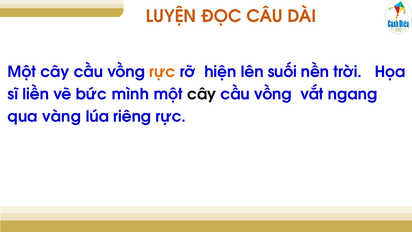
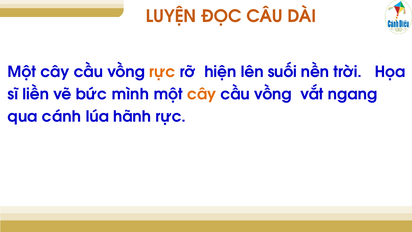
cây colour: black -> orange (202, 94)
vàng: vàng -> cánh (62, 117)
riêng: riêng -> hãnh (132, 117)
